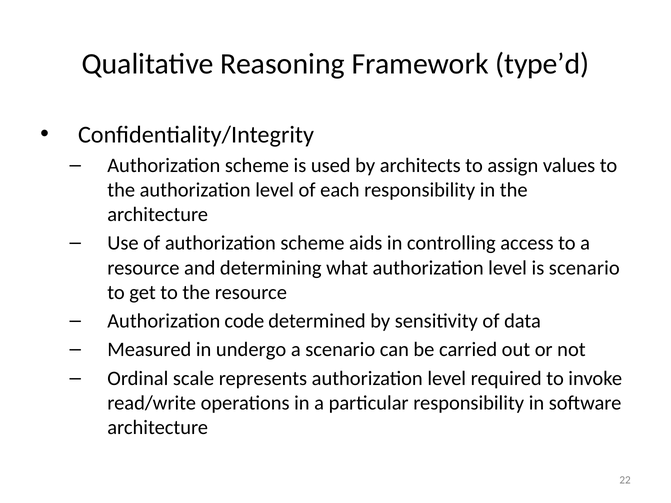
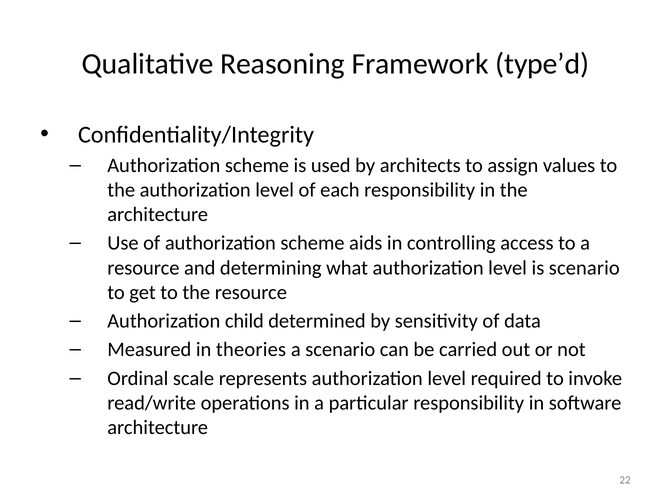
code: code -> child (244, 321)
undergo: undergo -> theories (251, 350)
